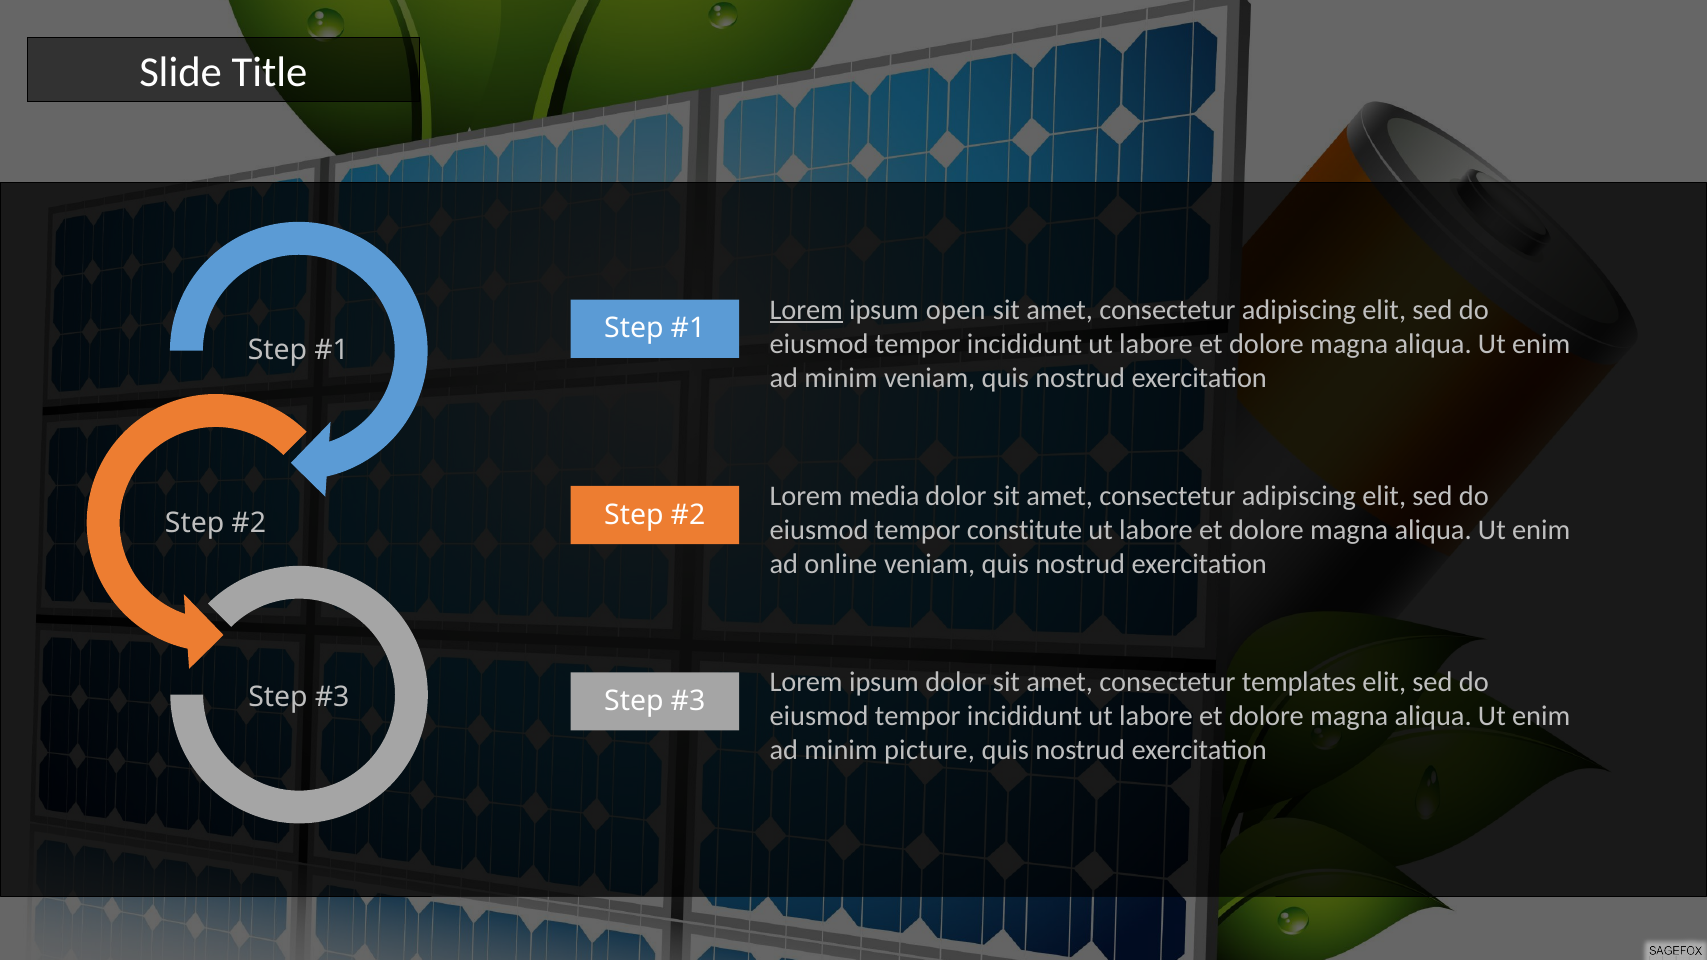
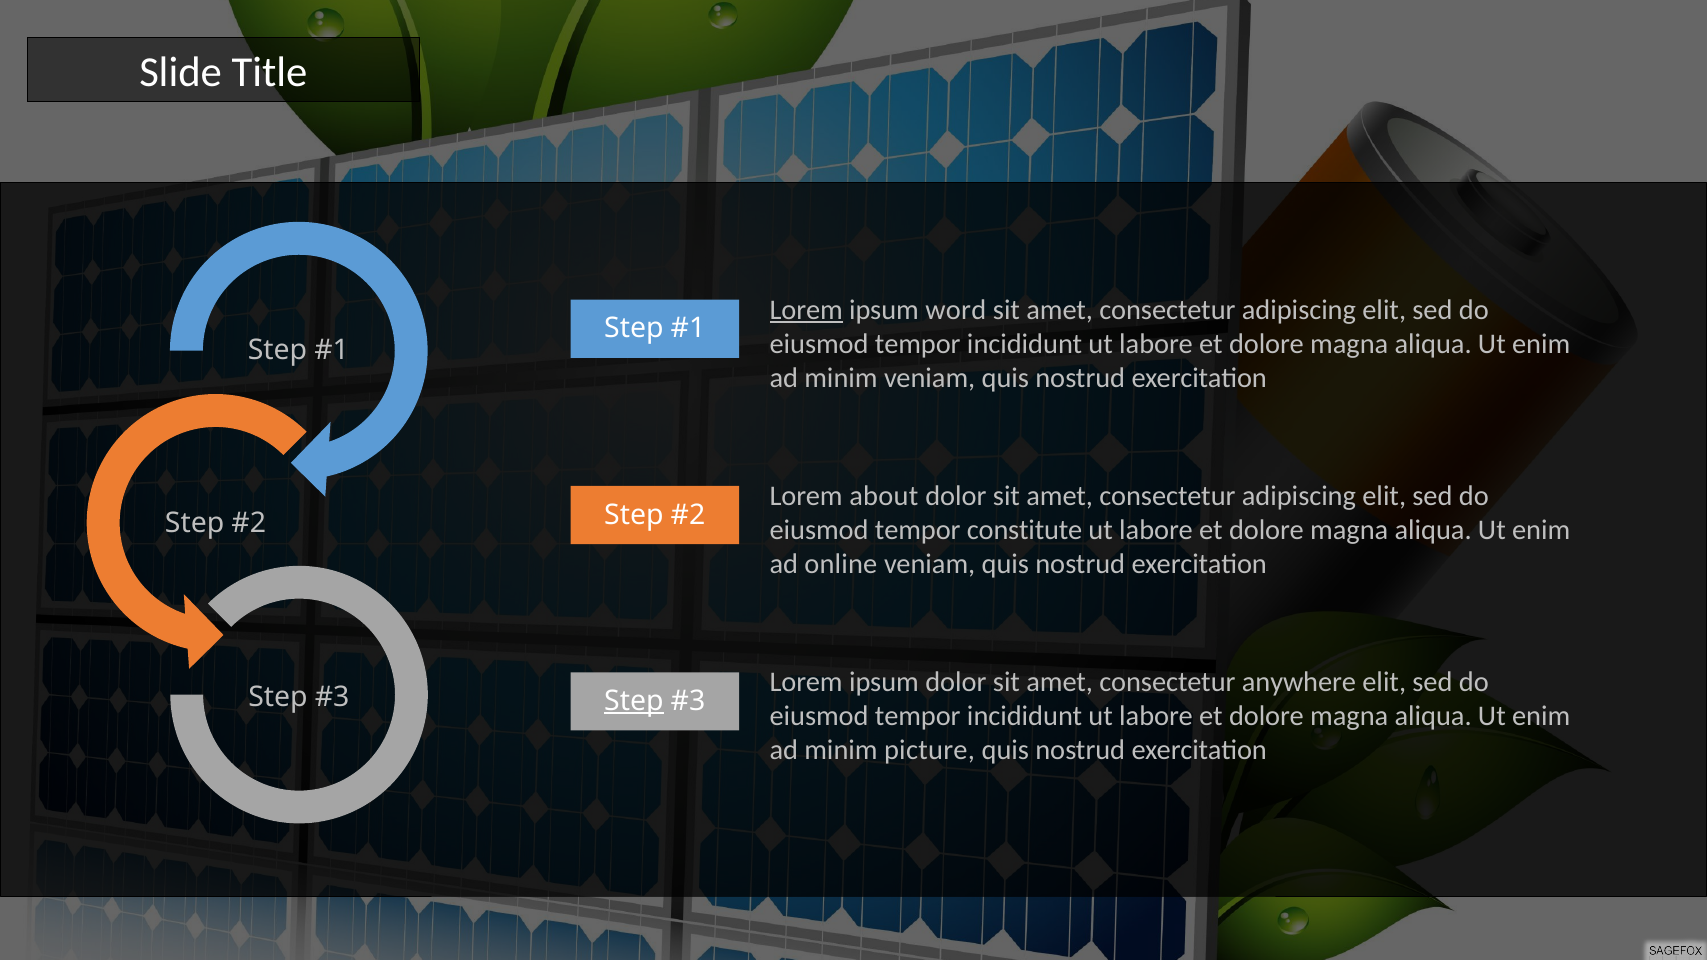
open: open -> word (956, 310)
media: media -> about (884, 496)
templates: templates -> anywhere (1299, 682)
Step underline: none -> present (634, 701)
